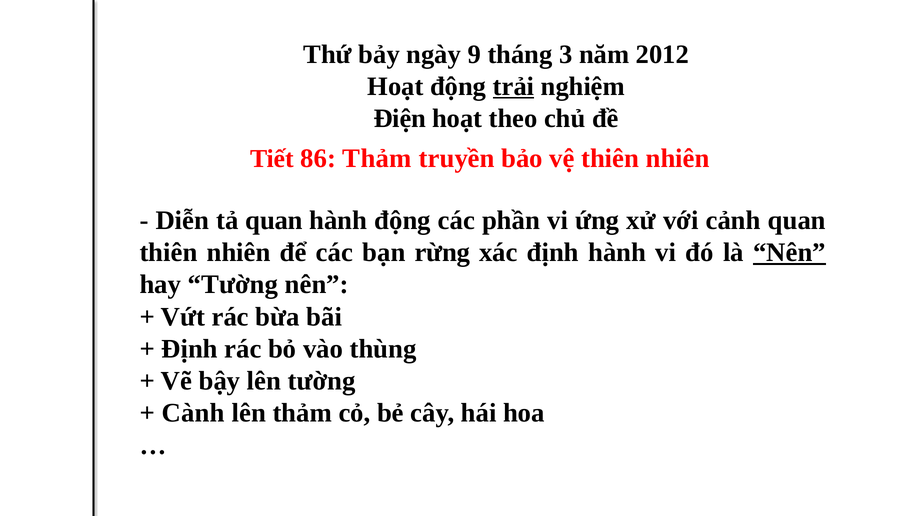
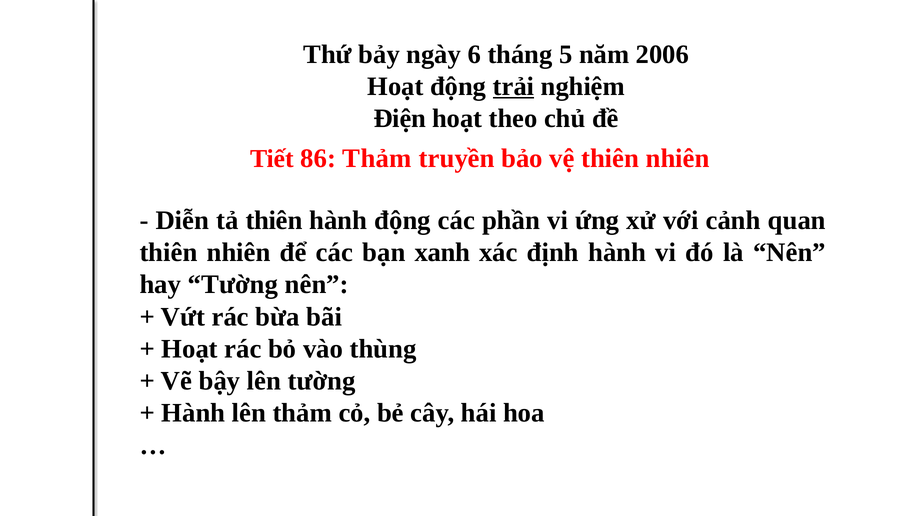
9: 9 -> 6 (474, 54)
3: 3 -> 5 (566, 54)
2012: 2012 -> 2006 (662, 54)
tả quan: quan -> thiên (274, 220)
rừng: rừng -> xanh (442, 252)
Nên underline: present -> none (789, 252)
Định: Định -> Hoạt (190, 349)
Cành: Cành -> Hành (193, 413)
